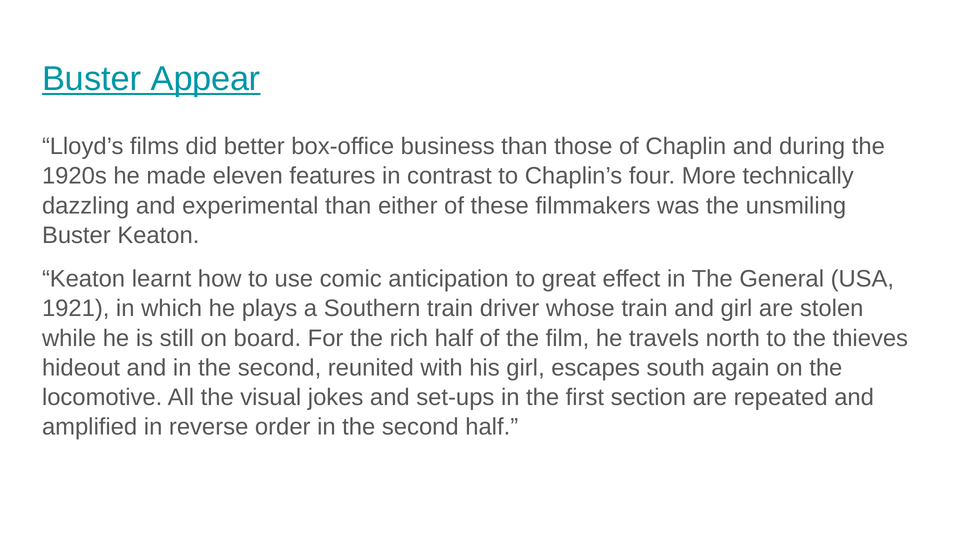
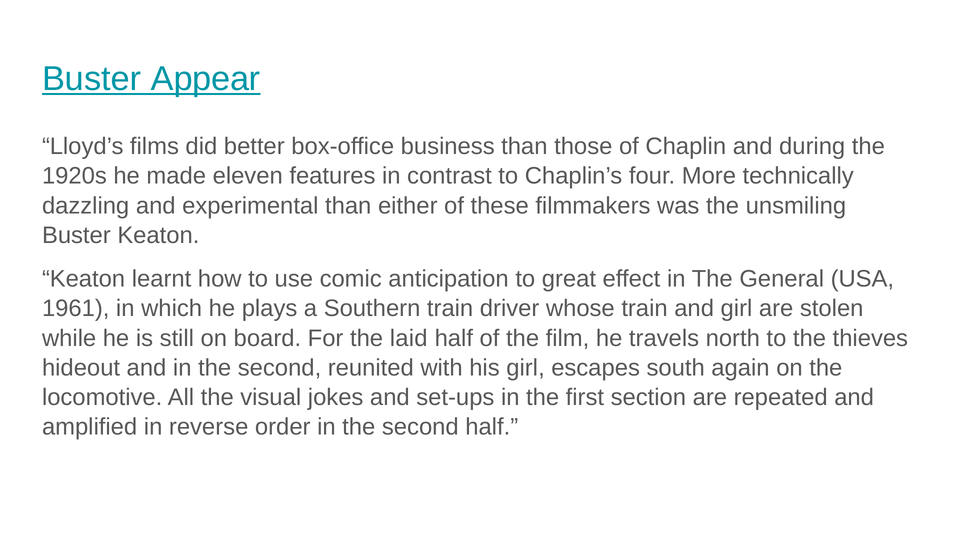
1921: 1921 -> 1961 (76, 309)
rich: rich -> laid (409, 338)
